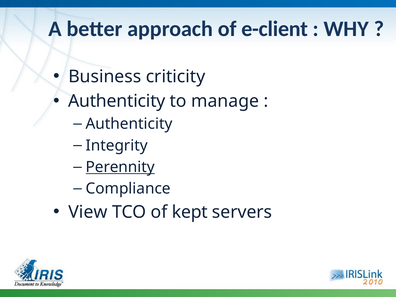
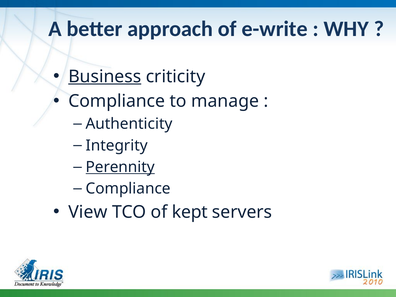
e-client: e-client -> e-write (275, 29)
Business underline: none -> present (105, 76)
Authenticity: Authenticity -> Compliance (117, 101)
